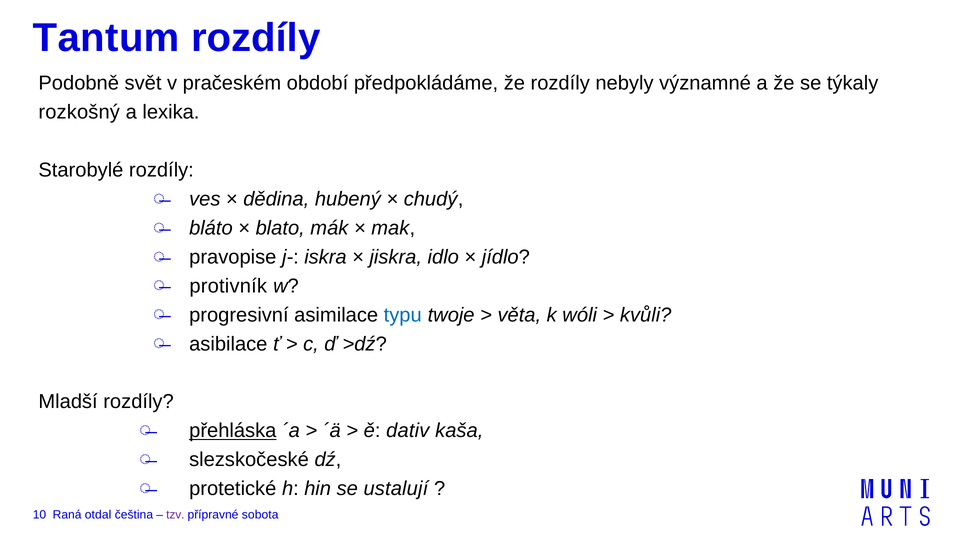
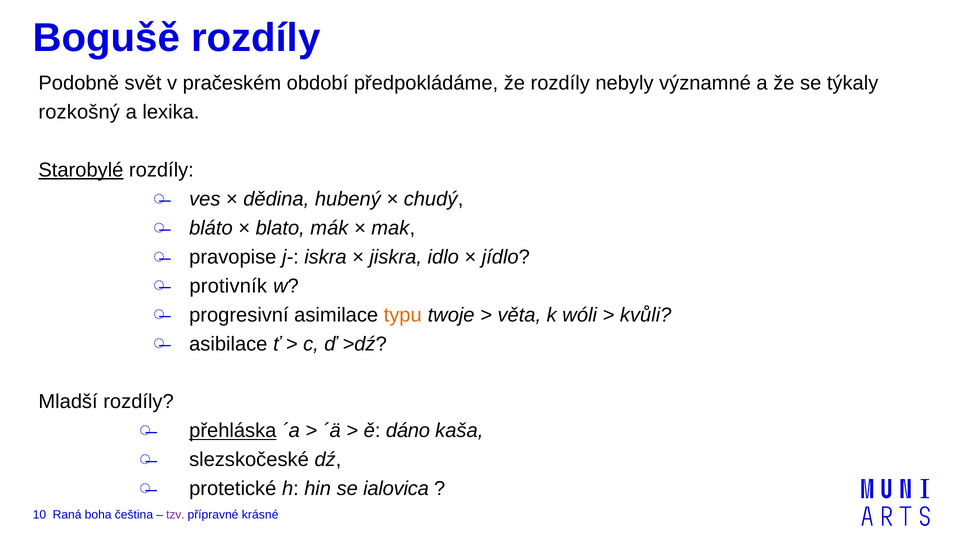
Tantum: Tantum -> Bogušě (106, 38)
Starobylé underline: none -> present (81, 170)
typu colour: blue -> orange (403, 315)
dativ: dativ -> dáno (408, 431)
ustalují: ustalují -> ialovica (396, 489)
otdal: otdal -> boha (98, 514)
sobota: sobota -> krásné (260, 514)
